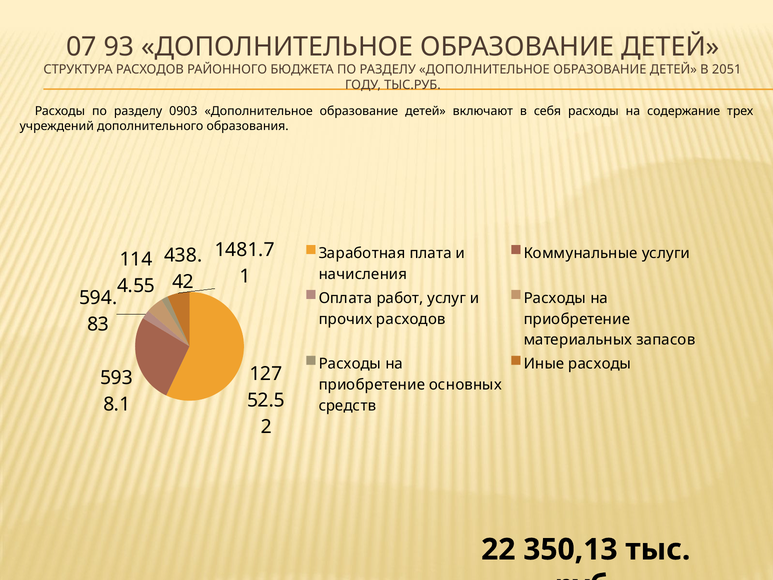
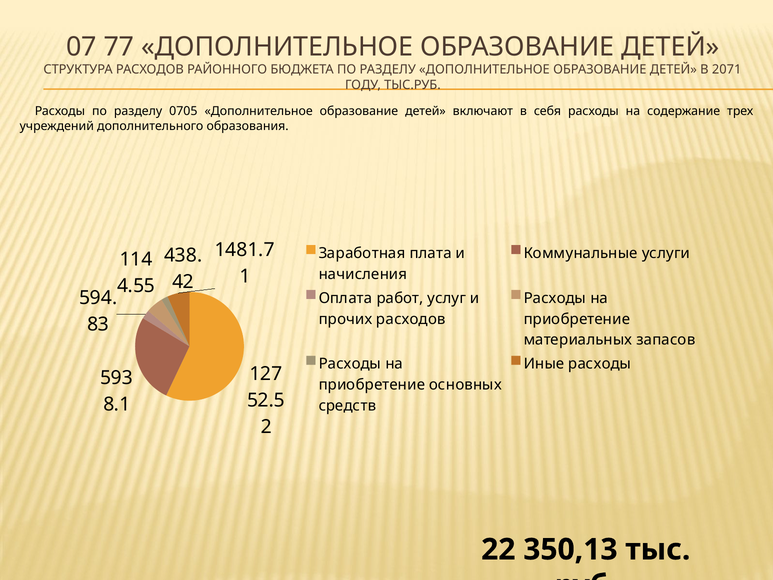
93: 93 -> 77 (119, 47)
2051: 2051 -> 2071 (727, 70)
0903: 0903 -> 0705 (183, 111)
